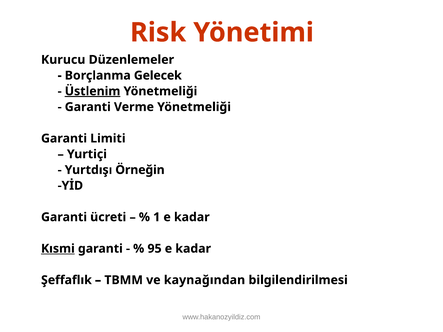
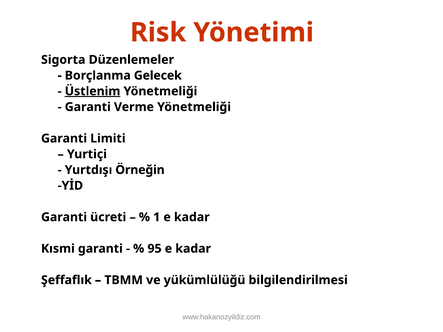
Kurucu: Kurucu -> Sigorta (63, 60)
Kısmi underline: present -> none (58, 249)
kaynağından: kaynağından -> yükümlülüğü (205, 280)
